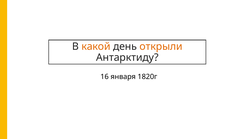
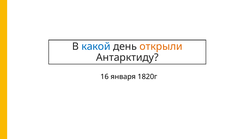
какой colour: orange -> blue (96, 47)
